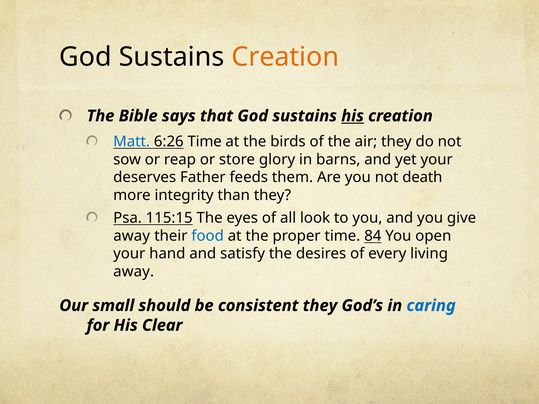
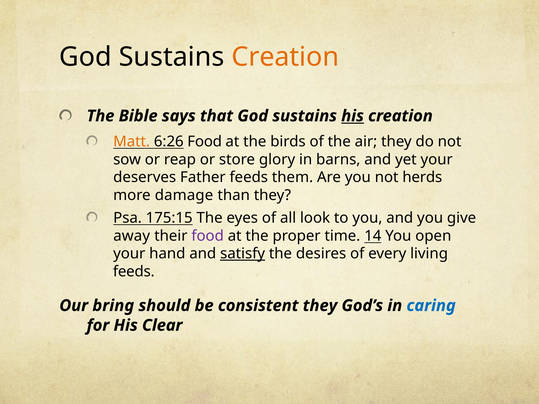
Matt colour: blue -> orange (132, 142)
6:26 Time: Time -> Food (205, 142)
death: death -> herds (422, 177)
integrity: integrity -> damage (184, 195)
115:15: 115:15 -> 175:15 (169, 218)
food colour: blue -> purple (208, 236)
84: 84 -> 14 (373, 236)
satisfy underline: none -> present (243, 254)
away: away -> feeds (134, 272)
small: small -> bring (113, 306)
